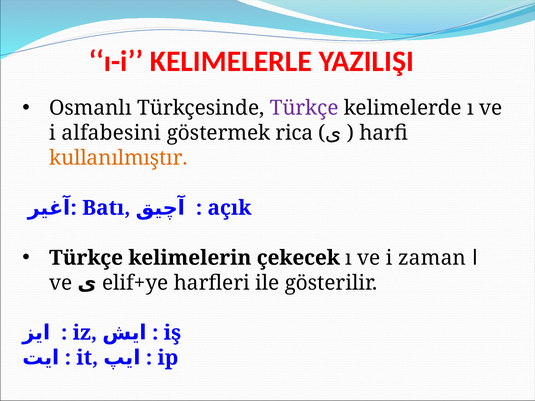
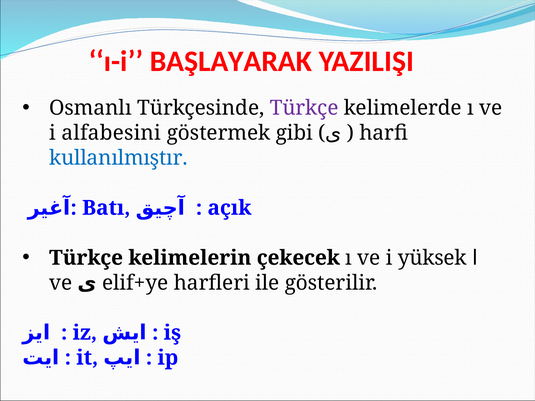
KELIMELERLE: KELIMELERLE -> BAŞLAYARAK (231, 61)
rica: rica -> gibi (294, 133)
kullanılmıştır colour: orange -> blue (118, 158)
zaman: zaman -> yüksek (432, 258)
